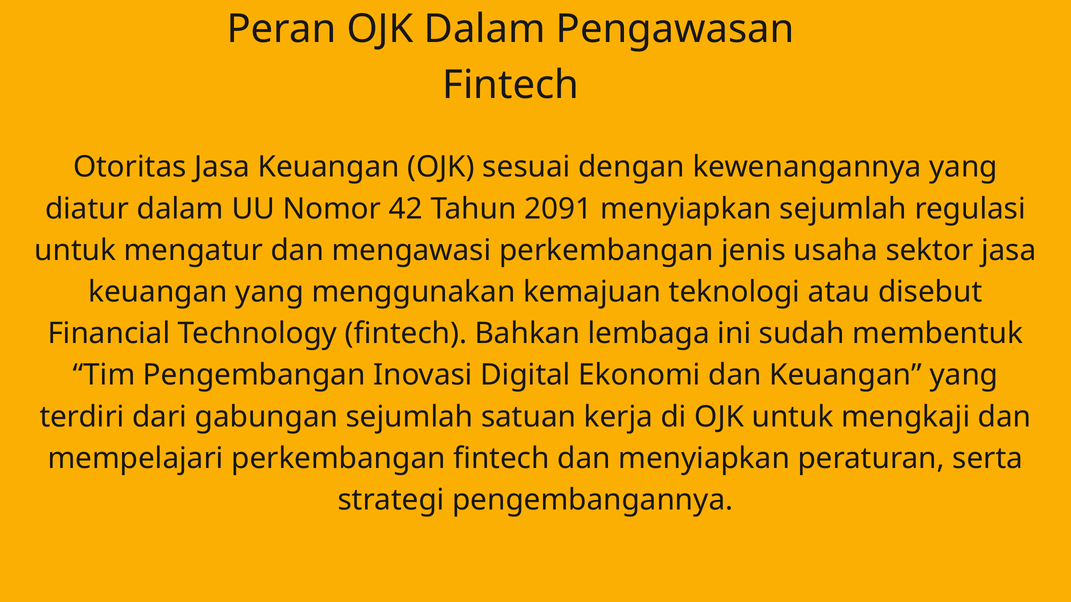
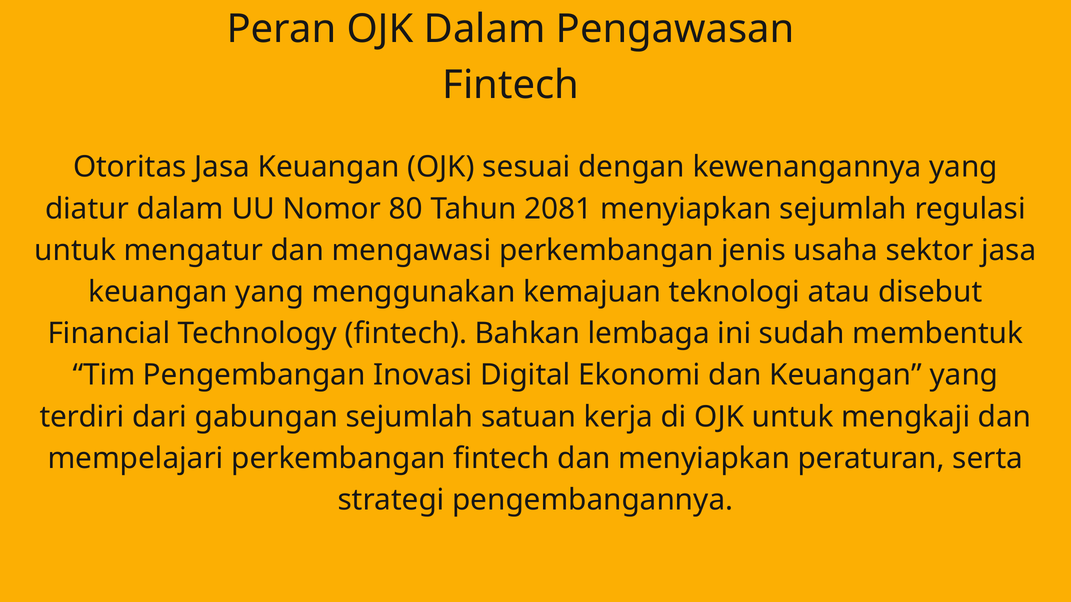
42: 42 -> 80 (406, 209)
2091: 2091 -> 2081 (558, 209)
